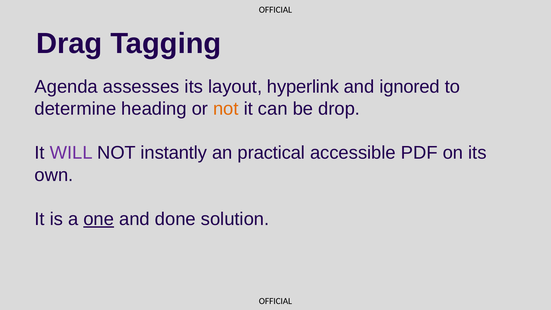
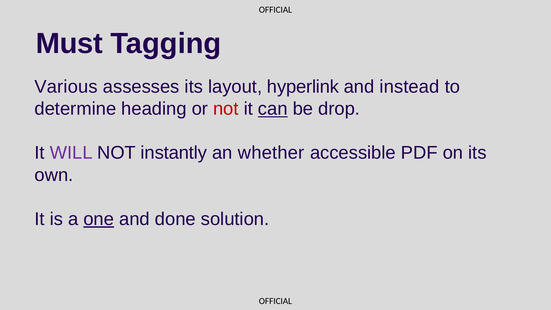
Drag: Drag -> Must (69, 44)
Agenda: Agenda -> Various (66, 87)
ignored: ignored -> instead (409, 87)
not colour: orange -> red (226, 109)
can underline: none -> present (273, 109)
practical: practical -> whether (271, 153)
